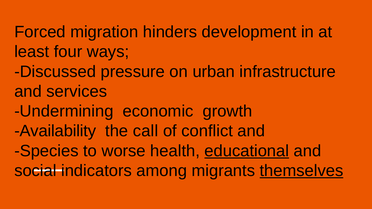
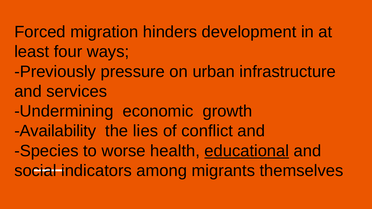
Discussed: Discussed -> Previously (55, 72)
call: call -> lies (146, 131)
themselves underline: present -> none (301, 171)
